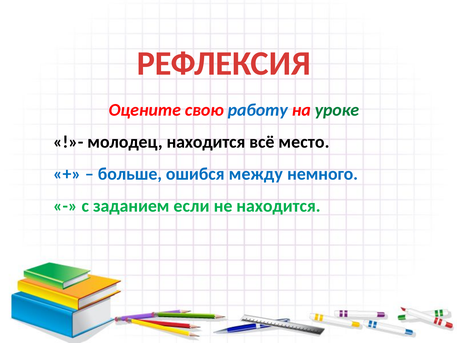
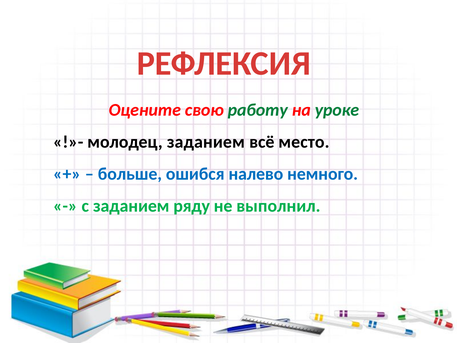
работу colour: blue -> green (258, 110)
молодец находится: находится -> заданием (206, 142)
между: между -> налево (256, 174)
если: если -> ряду (192, 206)
не находится: находится -> выполнил (278, 206)
